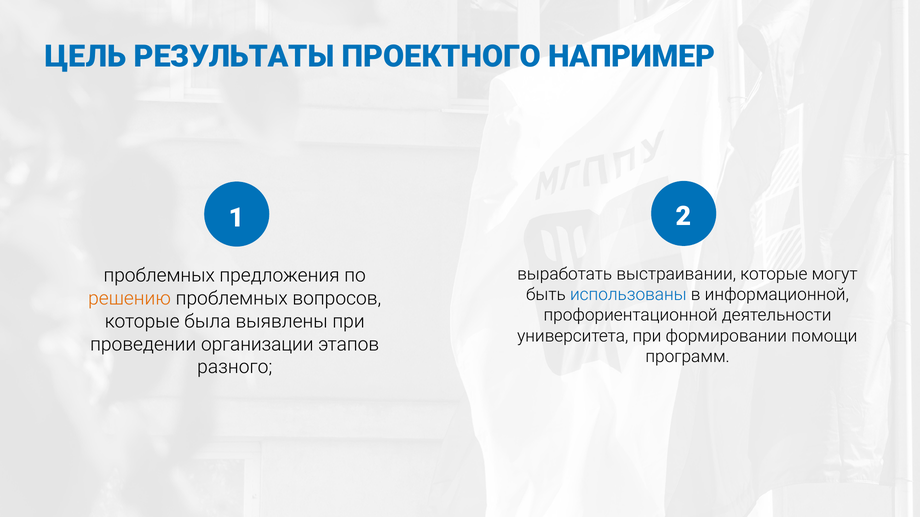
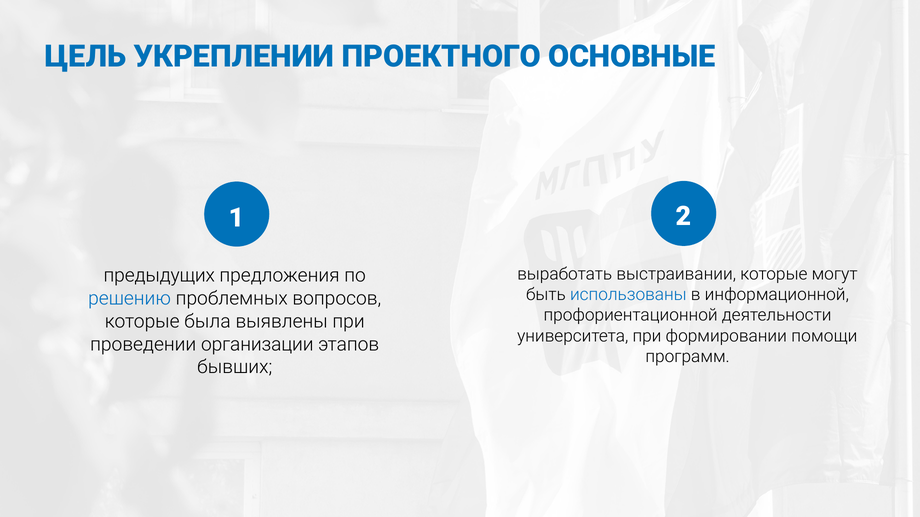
РЕЗУЛЬТАТЫ: РЕЗУЛЬТАТЫ -> УКРЕПЛЕНИИ (234, 57)
НАПРИМЕР: НАПРИМЕР -> ОСНОВНЫЕ (632, 57)
проблемных: проблемных -> предыдущих (159, 275)
решению colour: orange -> blue (130, 298)
разного: разного -> бывших (235, 368)
